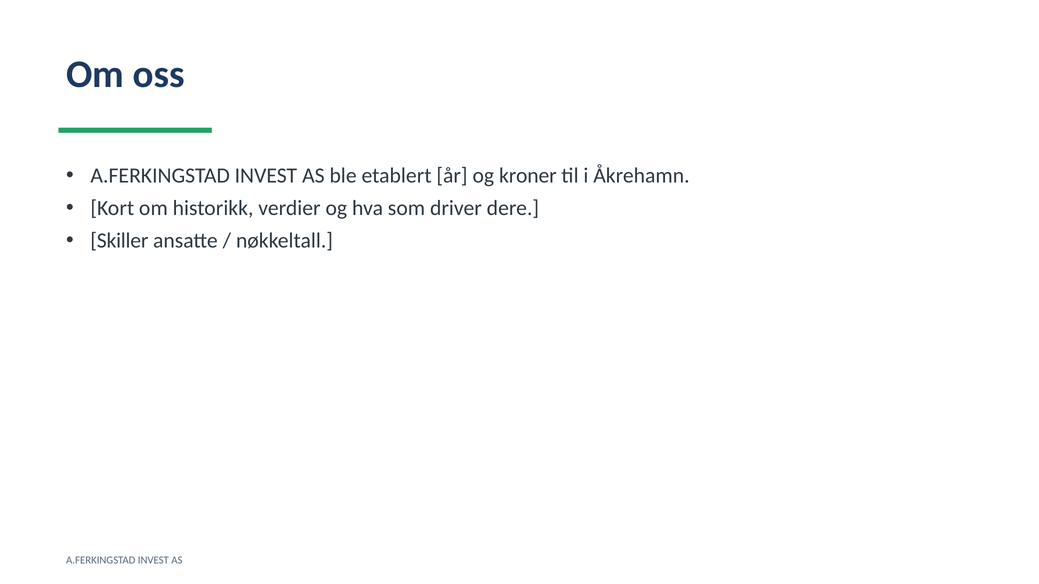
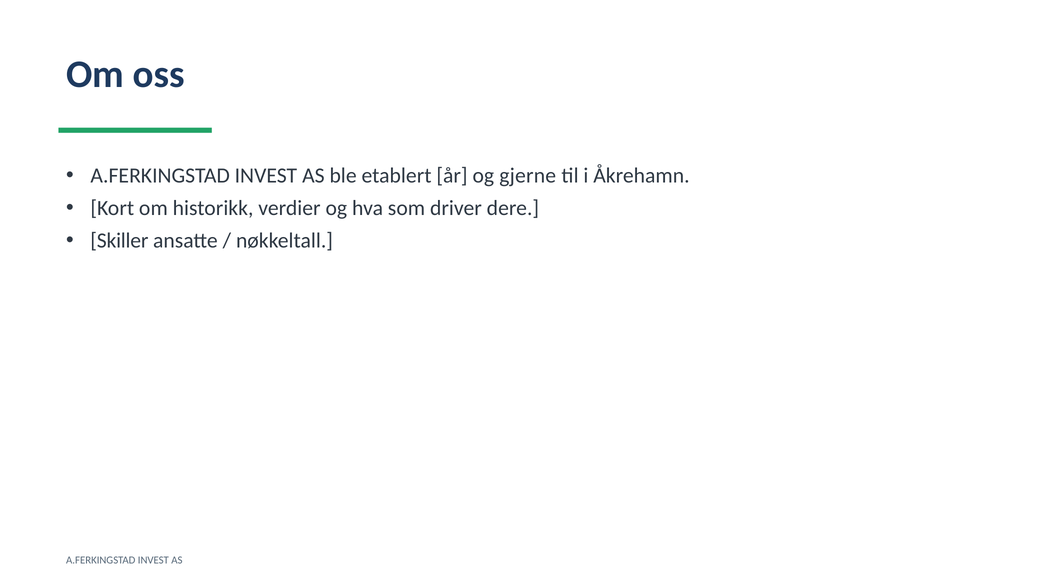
kroner: kroner -> gjerne (528, 176)
